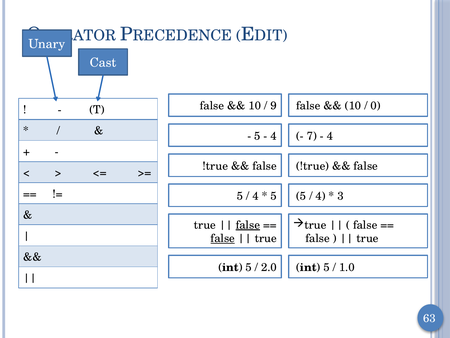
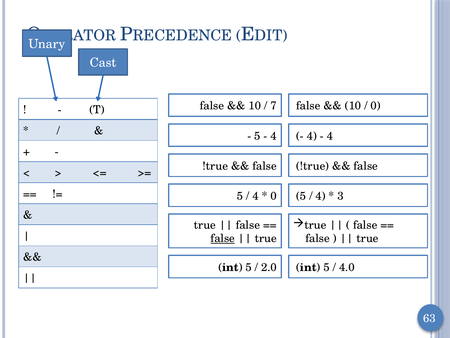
9: 9 -> 7 (274, 106)
7: 7 -> 4 (312, 136)
5: 5 -> 0 (274, 196)
false underline: present -> none (248, 225)
1.0: 1.0 -> 4.0 (347, 267)
